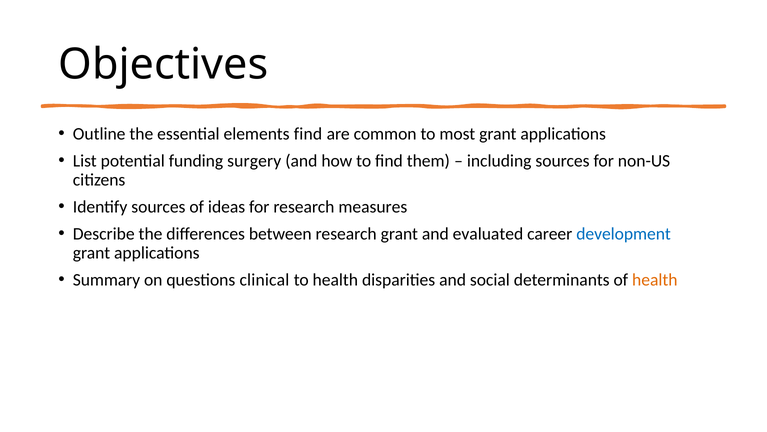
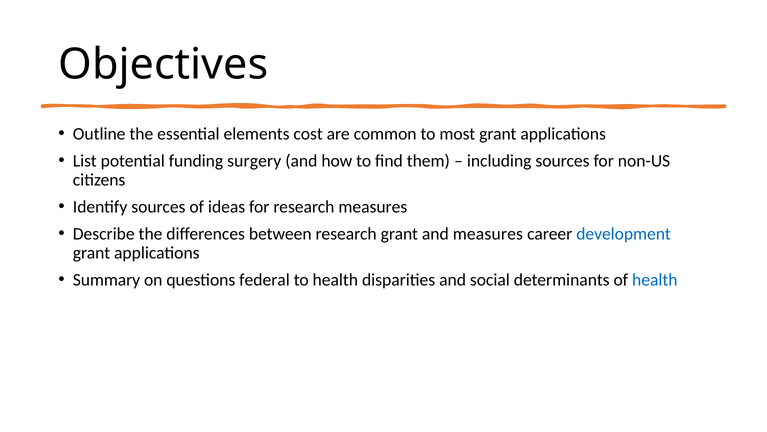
elements find: find -> cost (308, 134)
and evaluated: evaluated -> measures (488, 233)
clinical: clinical -> federal (265, 279)
health colour: orange -> blue (655, 279)
